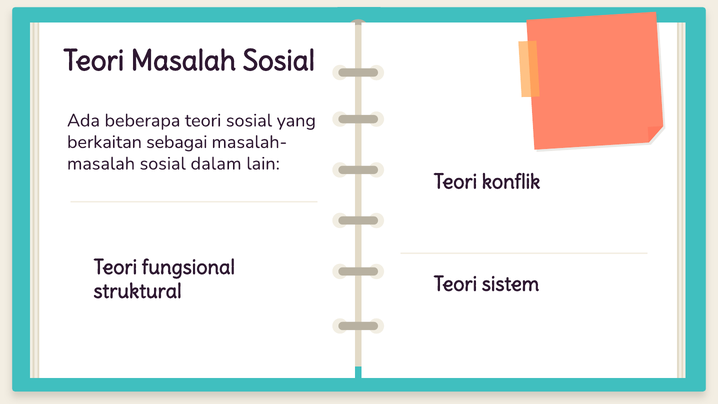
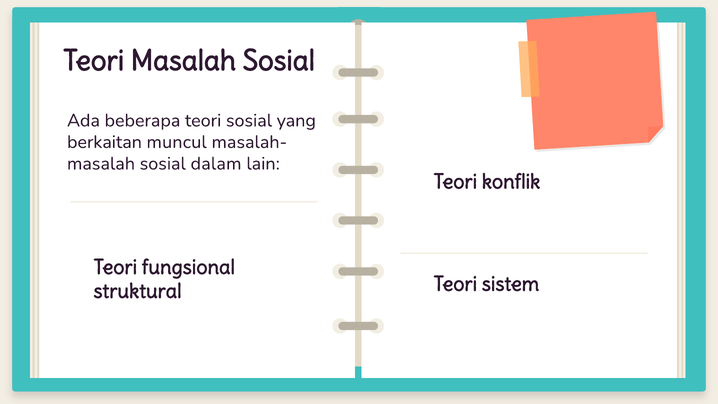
sebagai: sebagai -> muncul (177, 142)
